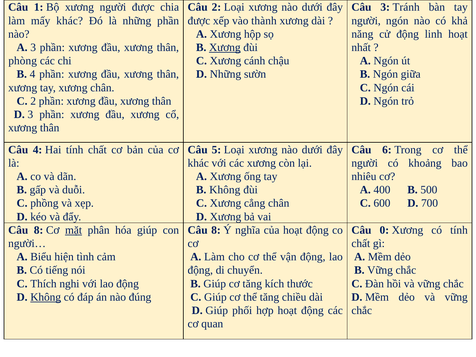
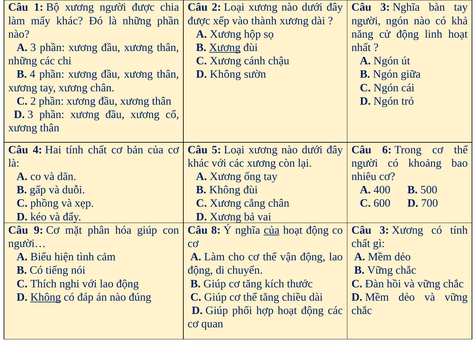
3 Tránh: Tránh -> Nghĩa (406, 7)
phòng: phòng -> những (23, 61)
Những: Những -> Không (225, 74)
8: 8 -> 9 (39, 230)
mặt underline: present -> none (74, 230)
của underline: none -> present (272, 230)
0: 0 -> 3 (384, 230)
